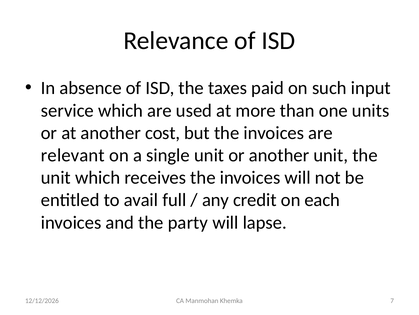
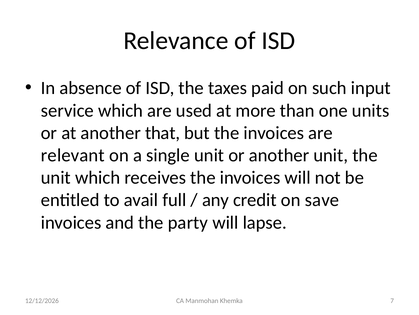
cost: cost -> that (163, 133)
each: each -> save (322, 200)
